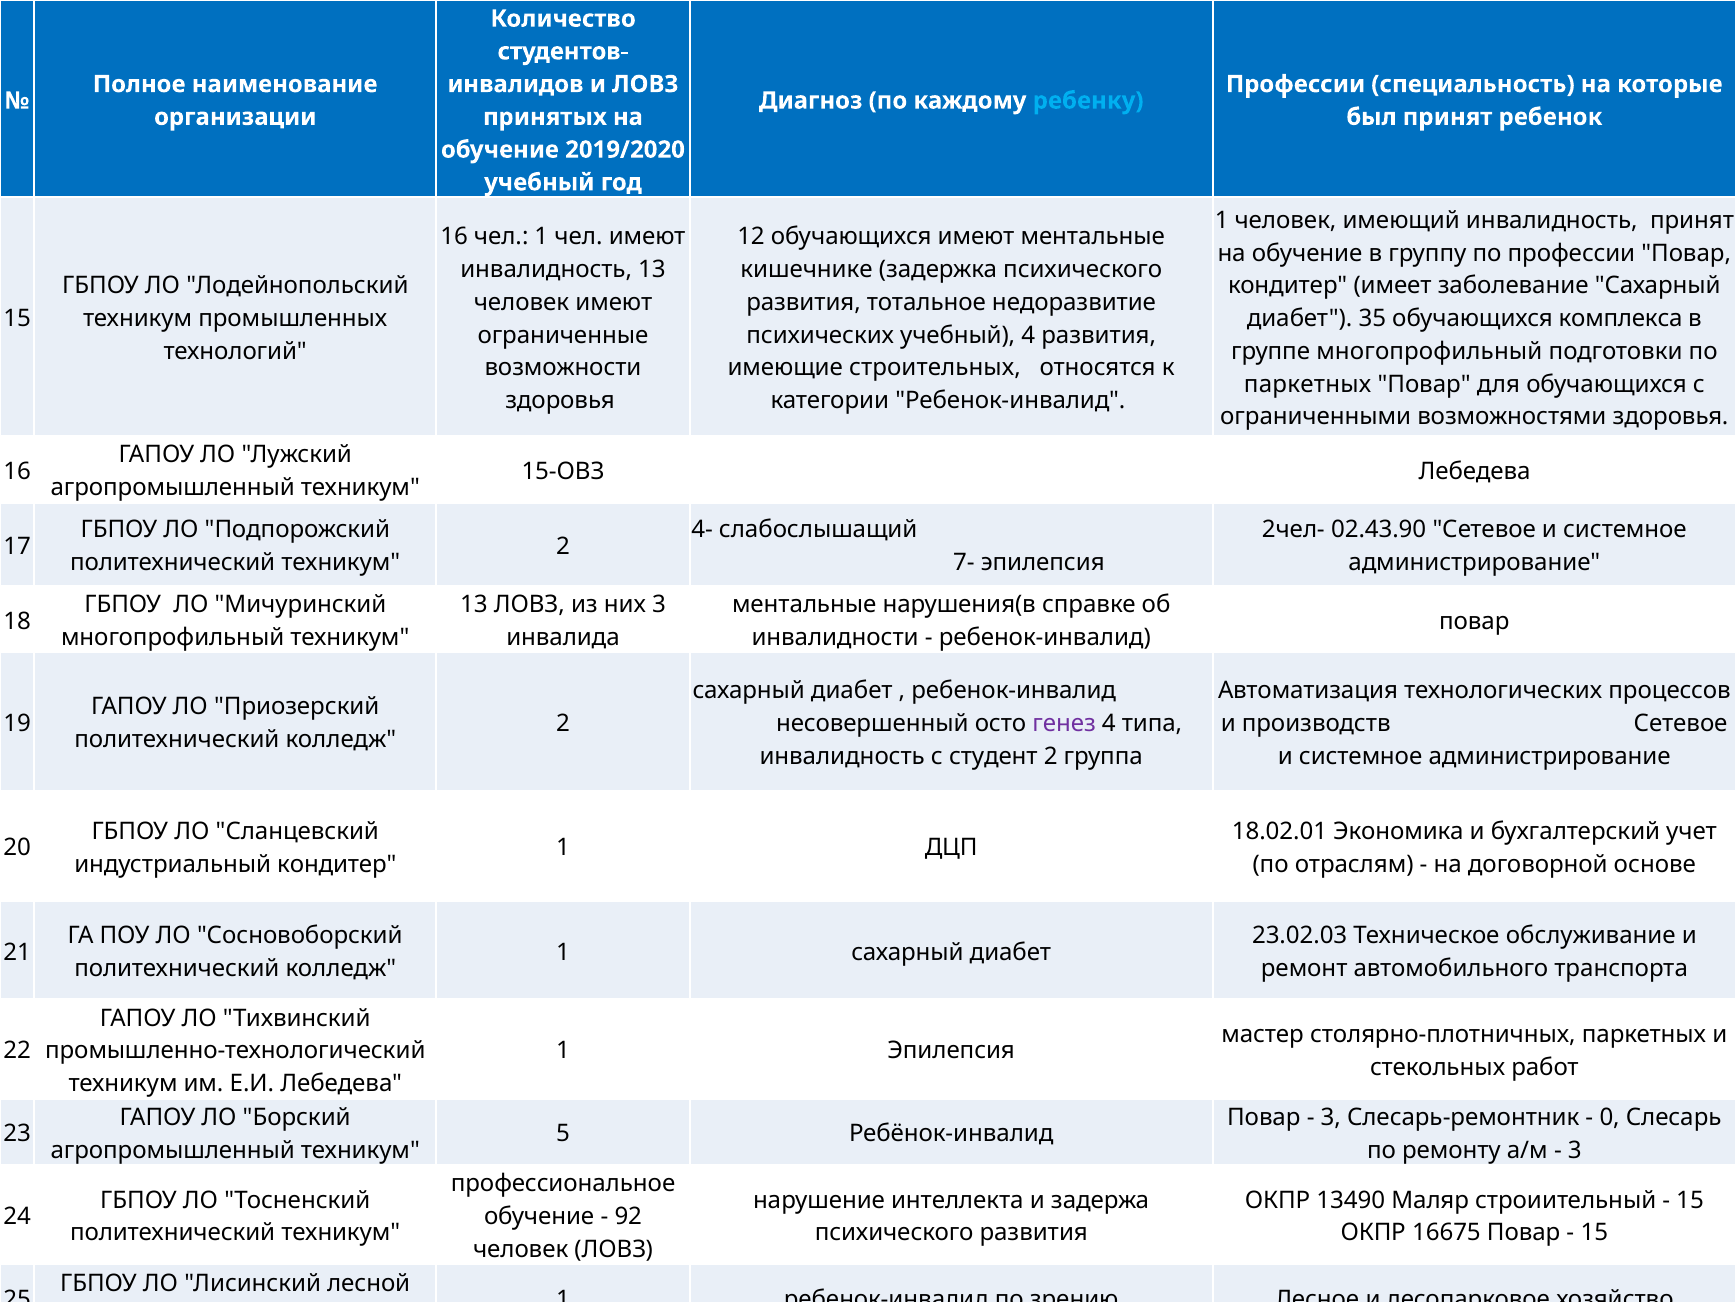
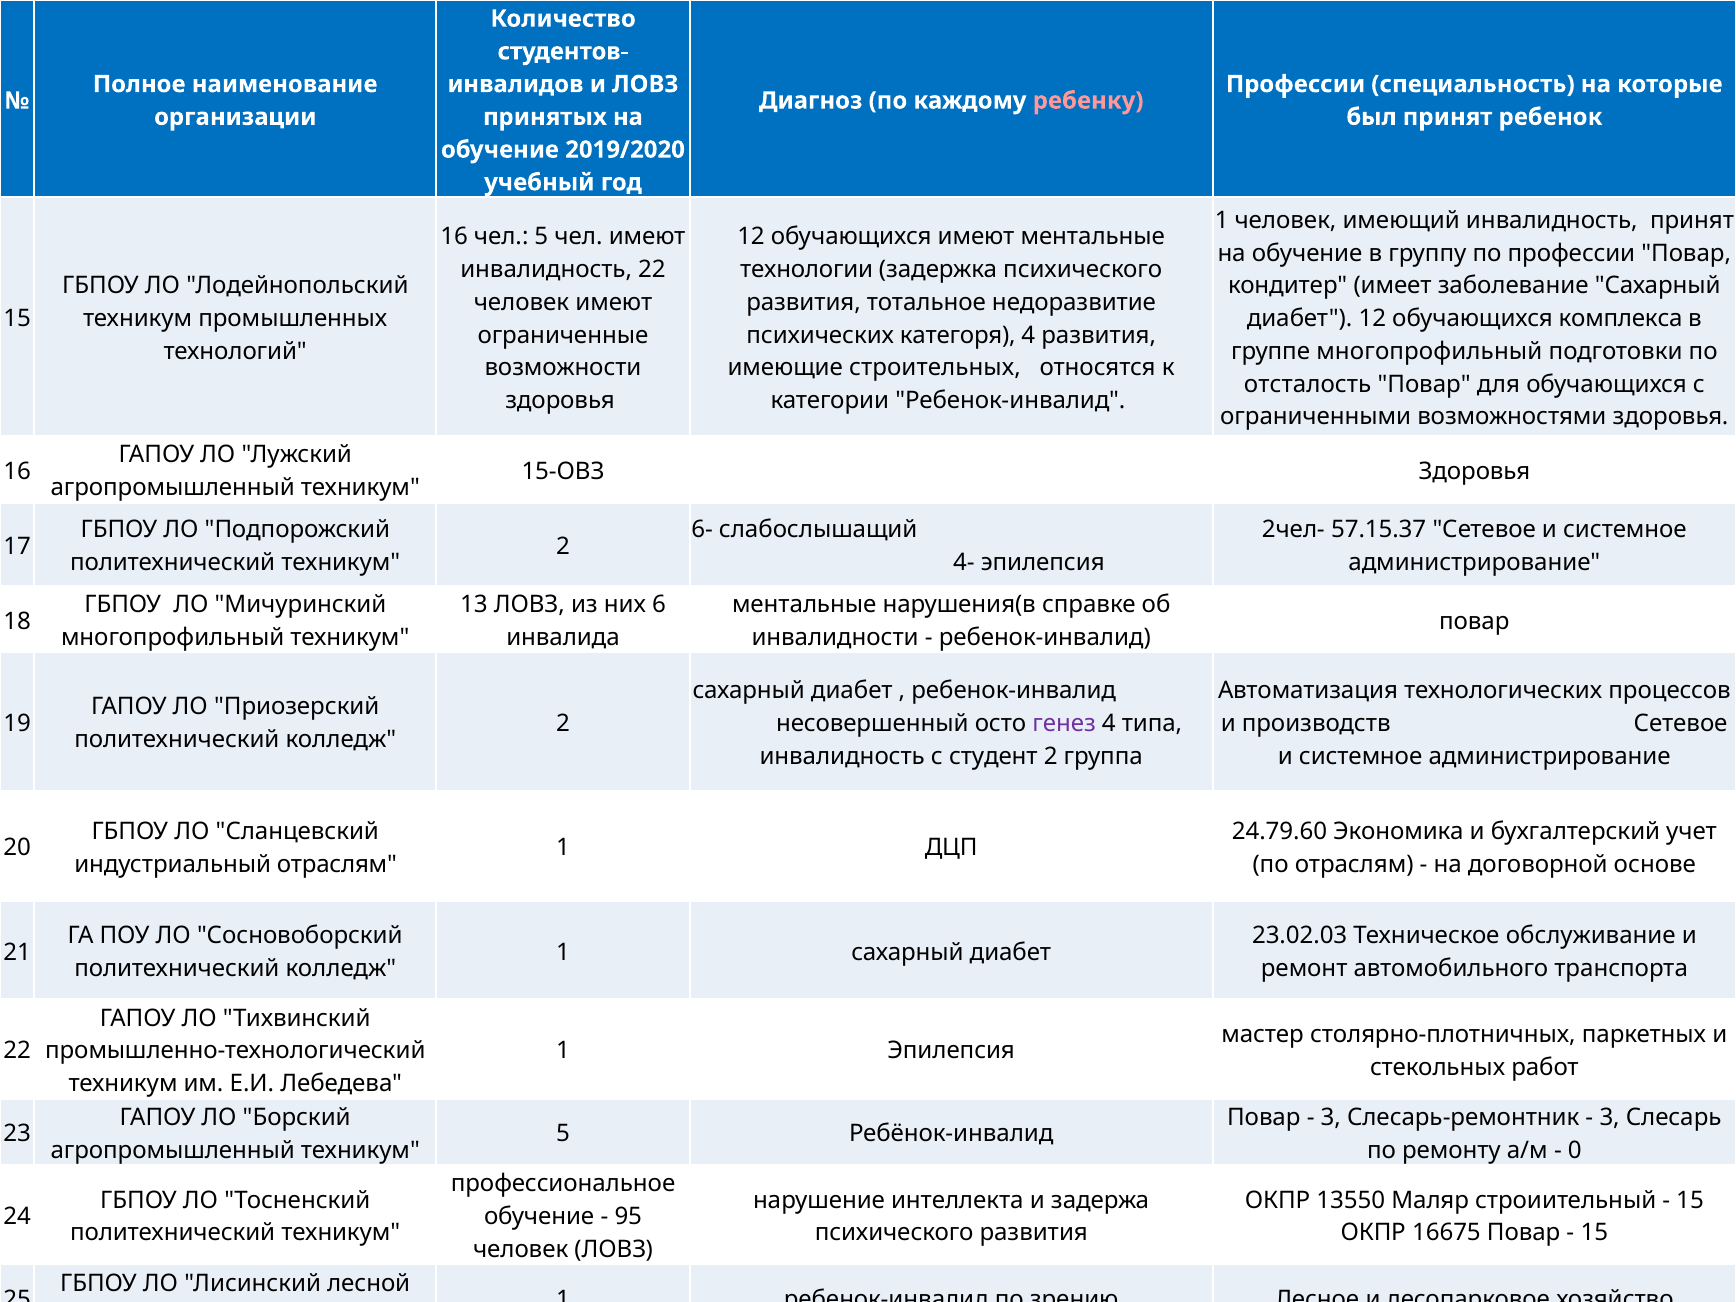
ребенку colour: light blue -> pink (1088, 101)
чел 1: 1 -> 5 (541, 237)
инвалидность 13: 13 -> 22 (652, 270)
кишечнике: кишечнике -> технологии (807, 270)
диабет 35: 35 -> 12 (1372, 319)
психических учебный: учебный -> категоря (958, 335)
паркетных: паркетных -> отсталость (1308, 384)
15-ОВЗ Лебедева: Лебедева -> Здоровья (1475, 471)
4-: 4- -> 6- (702, 530)
02.43.90: 02.43.90 -> 57.15.37 (1379, 530)
7-: 7- -> 4- (964, 563)
них 3: 3 -> 6 (659, 605)
18.02.01: 18.02.01 -> 24.79.60 (1279, 831)
индустриальный кондитер: кондитер -> отраслям (337, 864)
0: 0 -> 3 (1610, 1117)
3: 3 -> 0 (1575, 1150)
13490: 13490 -> 13550 (1351, 1200)
92: 92 -> 95 (628, 1217)
